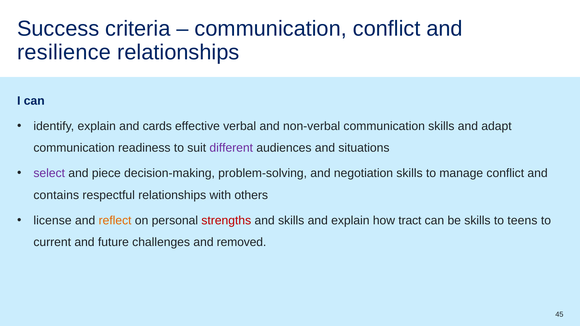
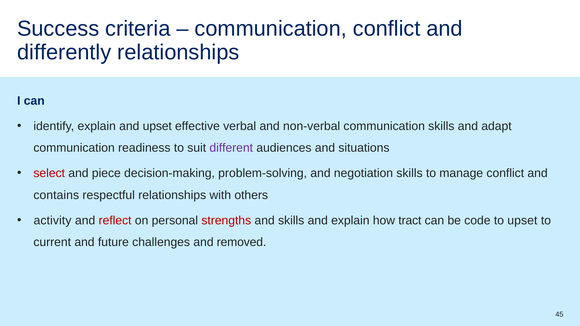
resilience: resilience -> differently (64, 52)
and cards: cards -> upset (157, 126)
select colour: purple -> red (49, 173)
license: license -> activity (53, 221)
reflect colour: orange -> red (115, 221)
be skills: skills -> code (477, 221)
to teens: teens -> upset (522, 221)
